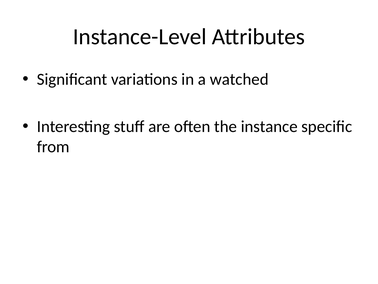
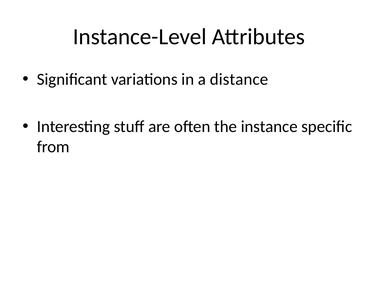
watched: watched -> distance (239, 79)
